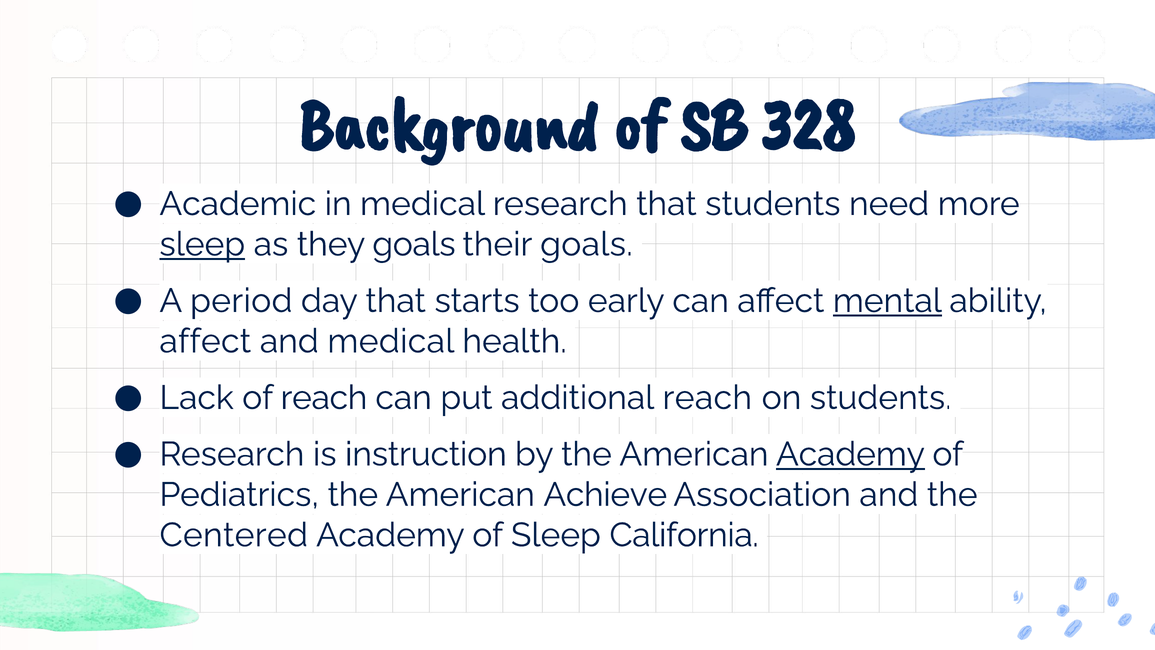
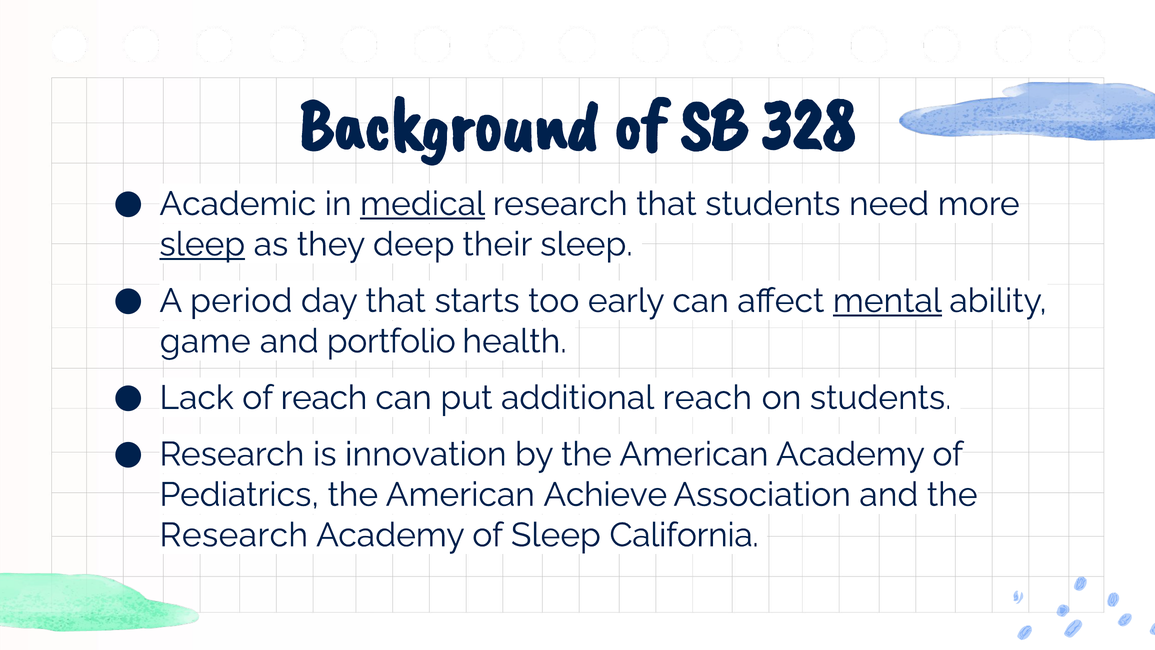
medical underline: none -> present (423, 204)
they goals: goals -> deep (414, 244)
their goals: goals -> sleep (586, 244)
affect: affect -> game (205, 341)
and medical: medical -> portfolio (391, 341)
instruction: instruction -> innovation (426, 454)
Academy underline: present -> none (850, 454)
Centered: Centered -> Research (234, 535)
